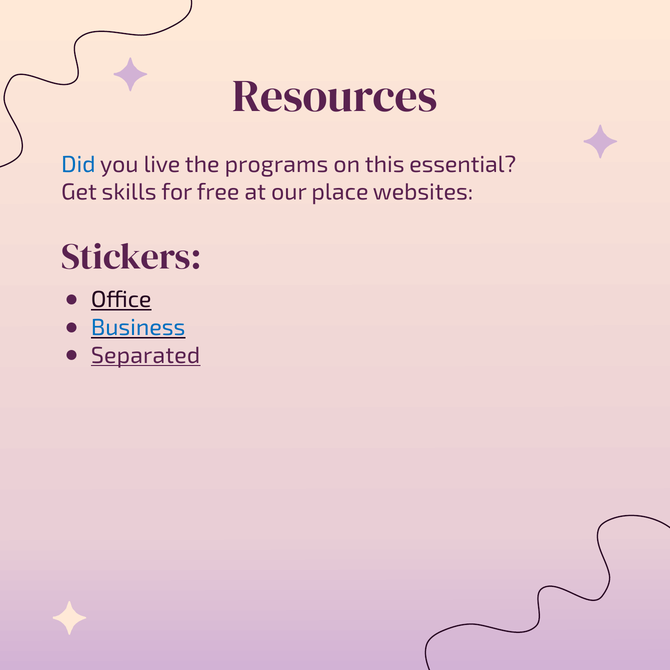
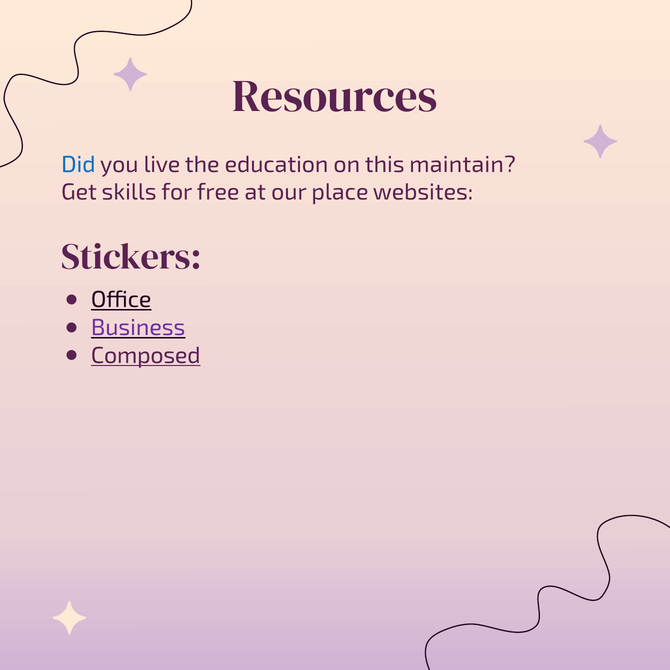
programs: programs -> education (277, 164)
essential: essential -> maintain (463, 164)
Business colour: blue -> purple (138, 328)
Separated: Separated -> Composed (146, 355)
